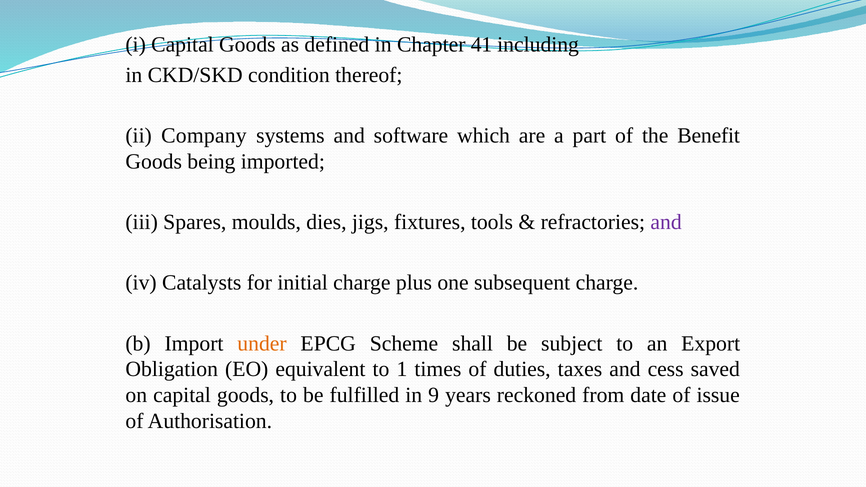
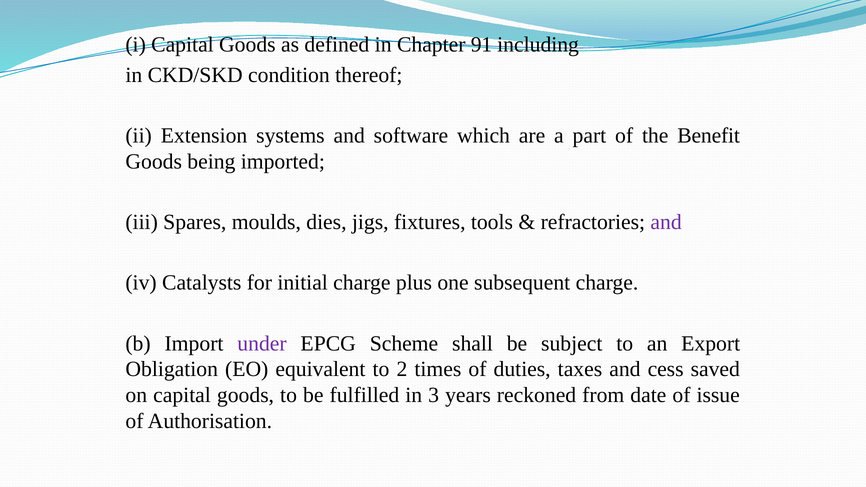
41: 41 -> 91 (481, 45)
Company: Company -> Extension (204, 136)
under colour: orange -> purple (262, 343)
1: 1 -> 2 (402, 369)
9: 9 -> 3 (434, 395)
